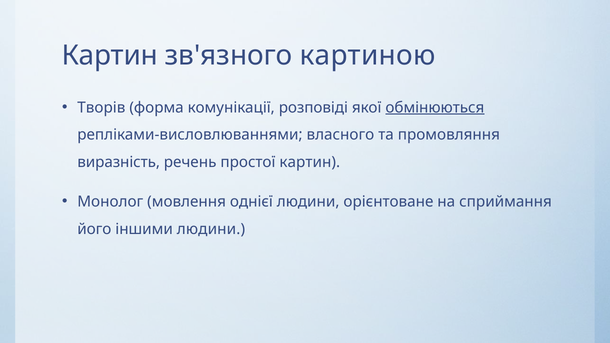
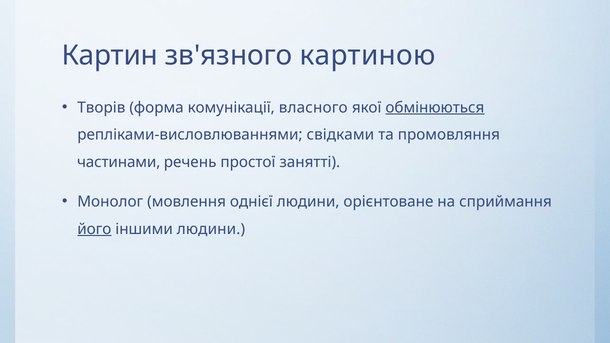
розповіді: розповіді -> власного (313, 108)
власного: власного -> свідками (340, 135)
виразність: виразність -> частинами (119, 162)
простої картин: картин -> занятті (310, 162)
його underline: none -> present (94, 229)
